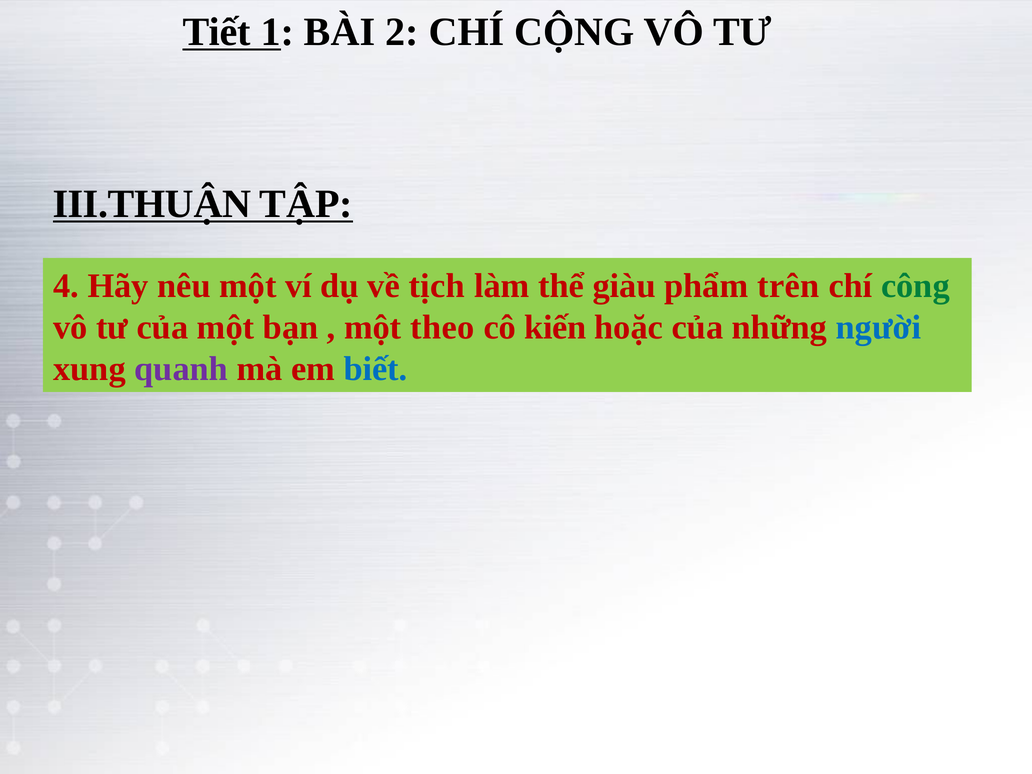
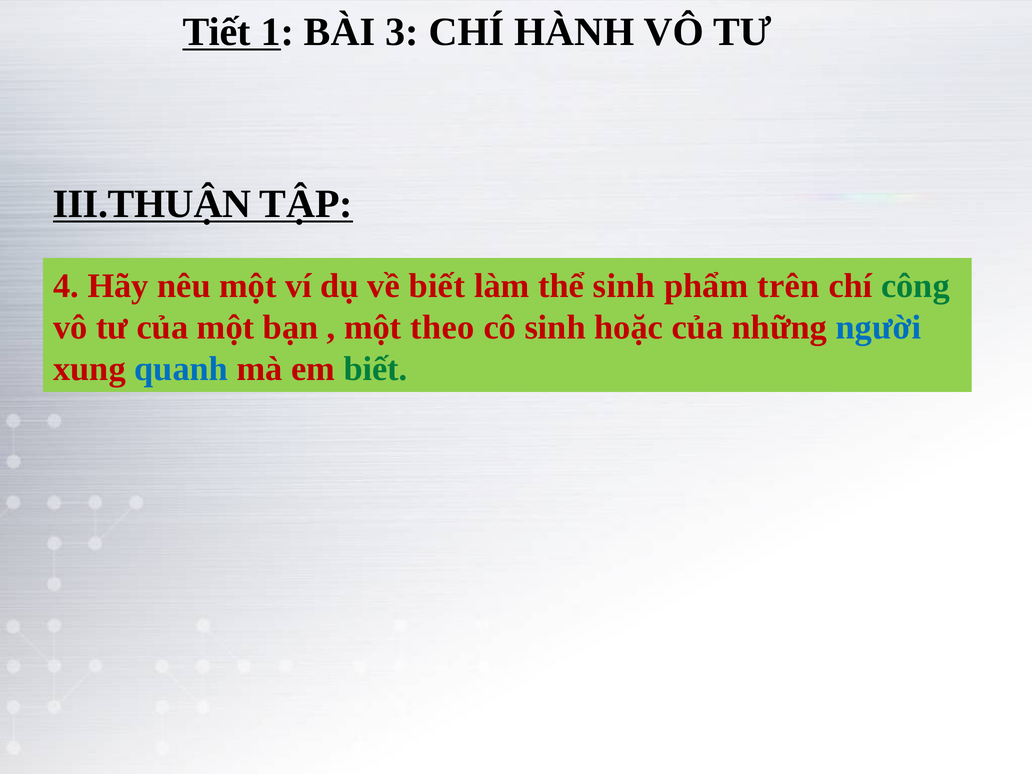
2: 2 -> 3 (402, 32)
CỘNG: CỘNG -> HÀNH (574, 32)
về tịch: tịch -> biết (437, 286)
thể giàu: giàu -> sinh (624, 286)
cô kiến: kiến -> sinh (555, 327)
quanh colour: purple -> blue (181, 369)
biết colour: blue -> green (376, 369)
